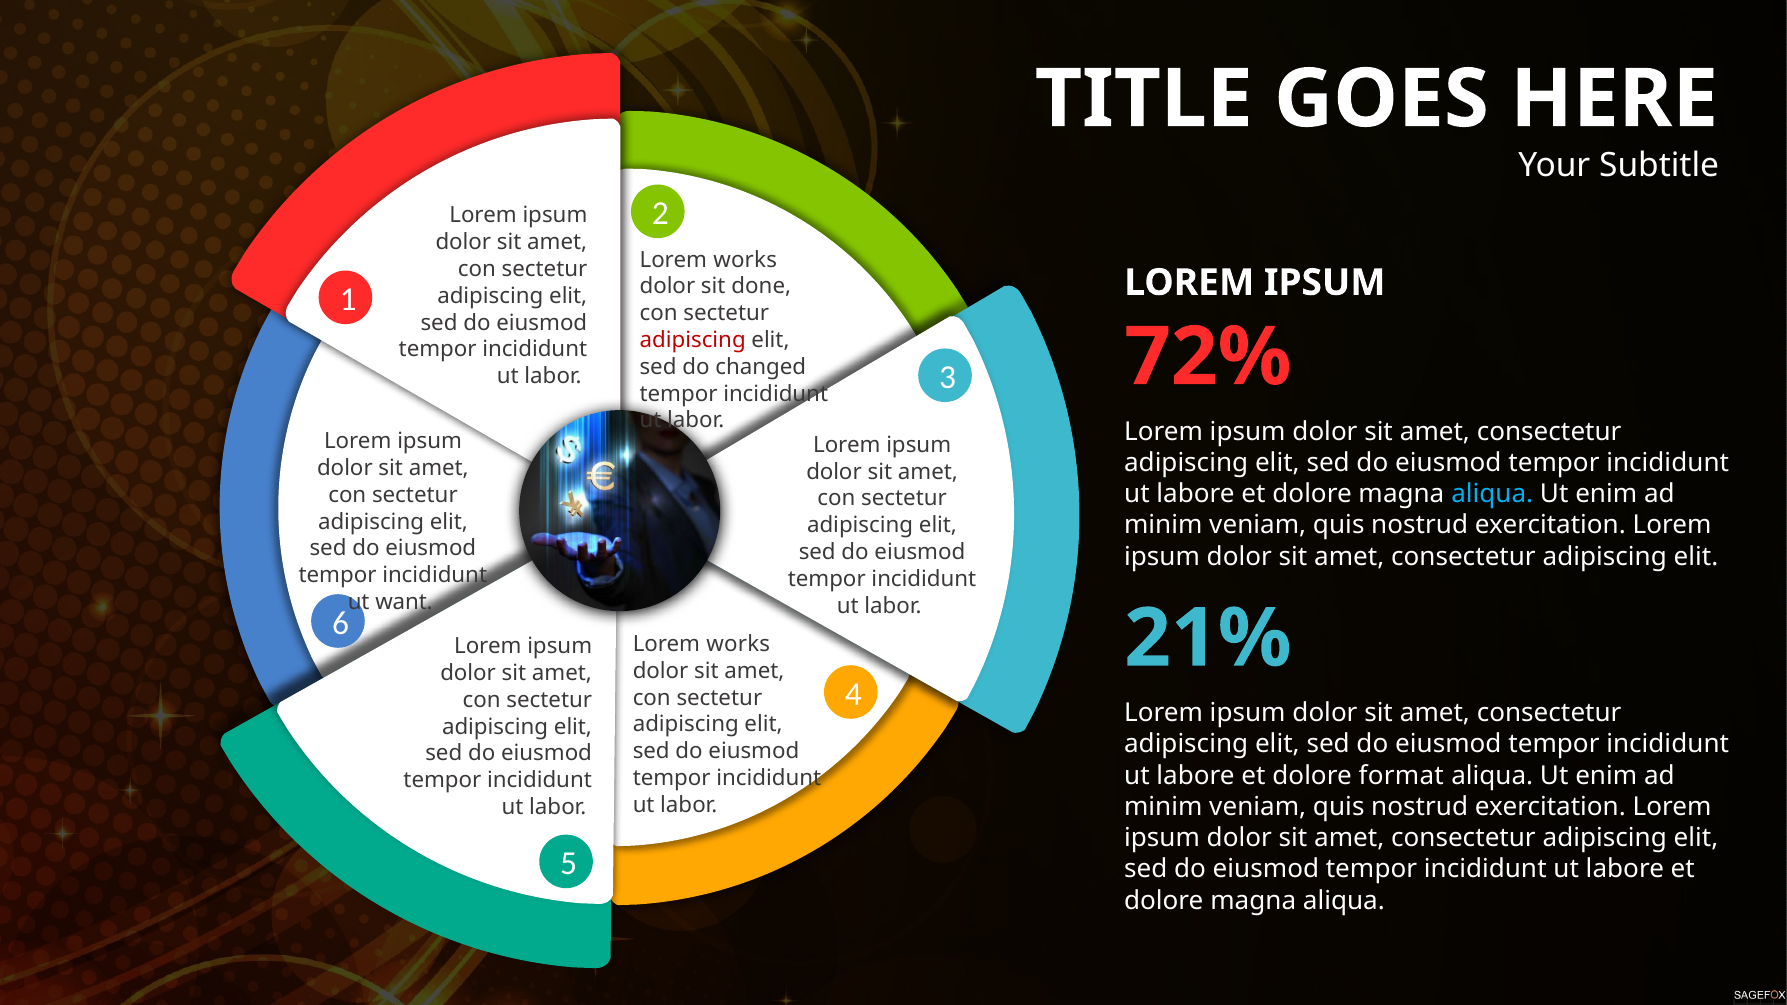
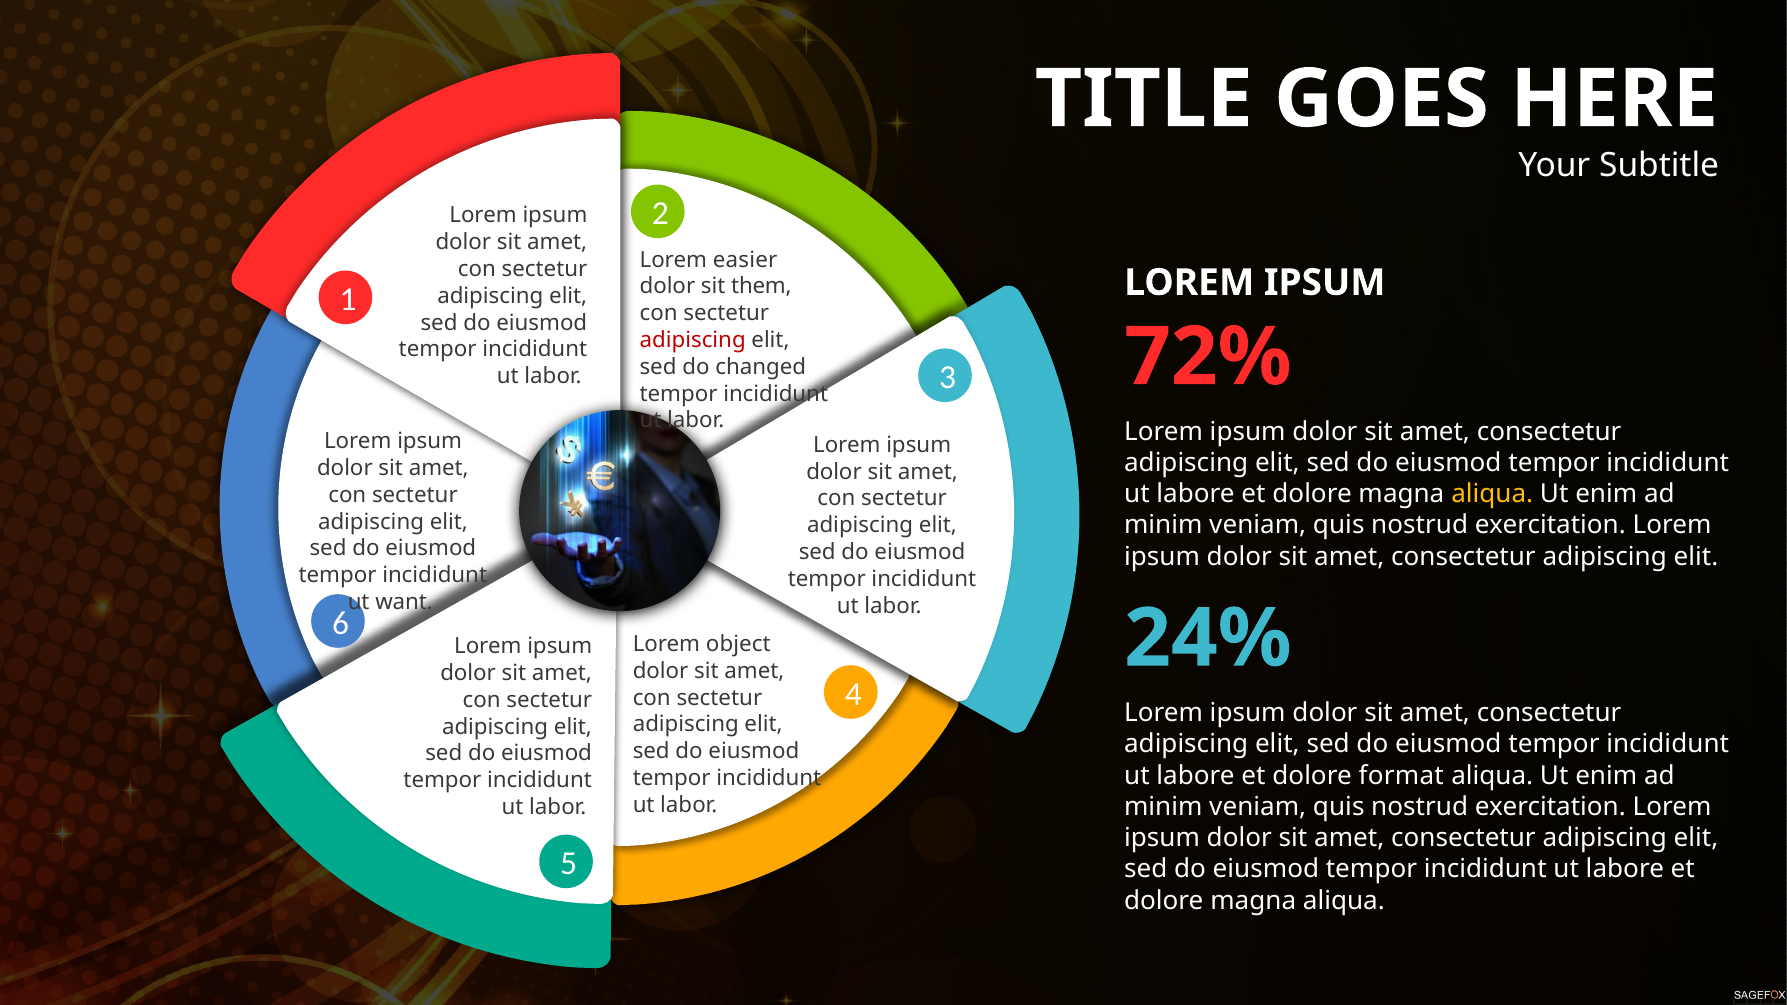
works: works -> easier (745, 260)
done: done -> them (761, 287)
aliqua colour: light blue -> yellow (1492, 494)
21%: 21% -> 24% (1208, 639)
works: works -> object (738, 644)
